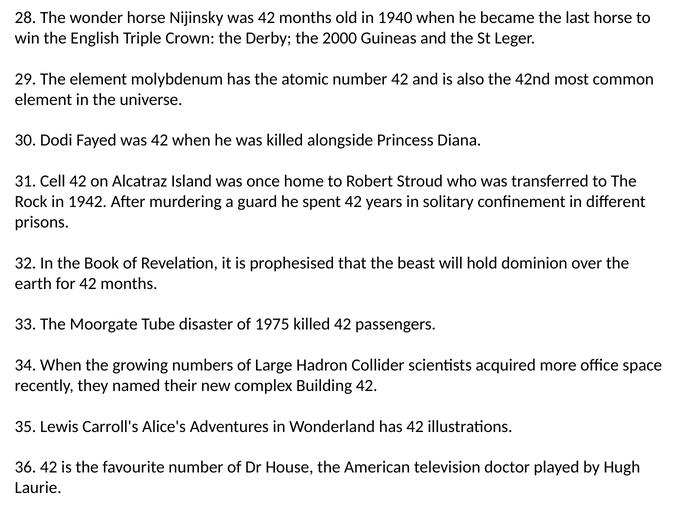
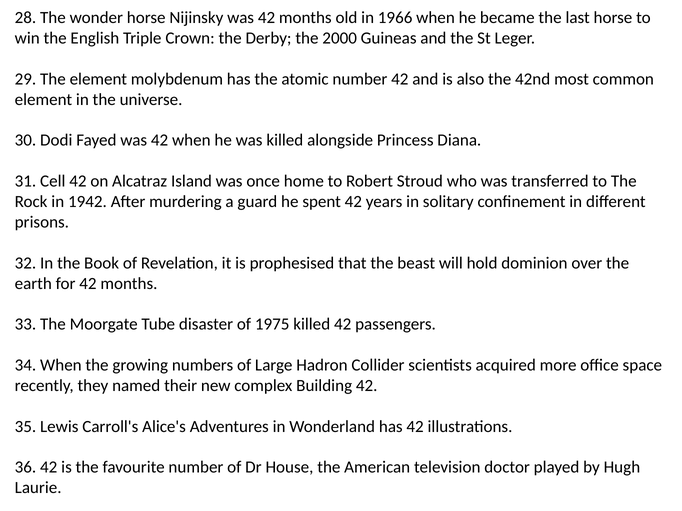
1940: 1940 -> 1966 (395, 18)
